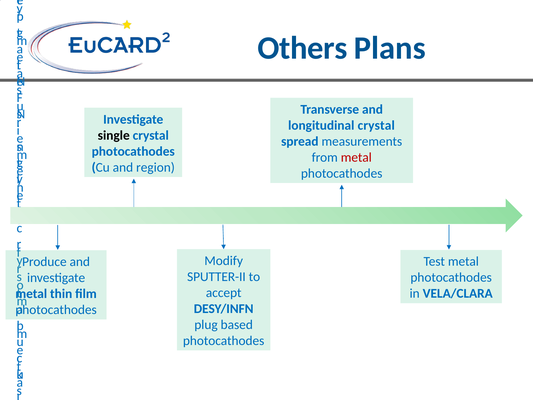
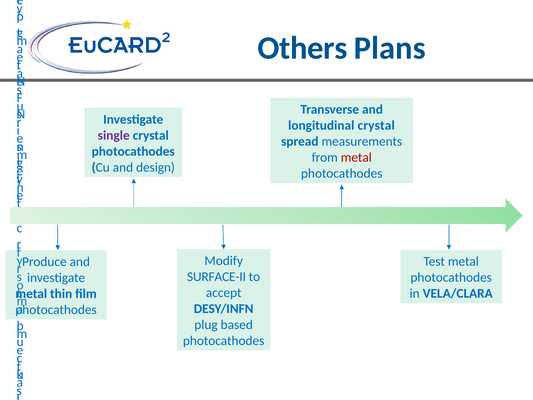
single colour: black -> purple (114, 135)
region: region -> design (156, 167)
SPUTTER-II: SPUTTER-II -> SURFACE-II (217, 277)
